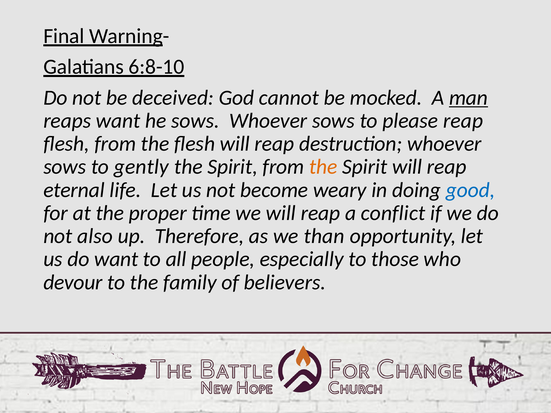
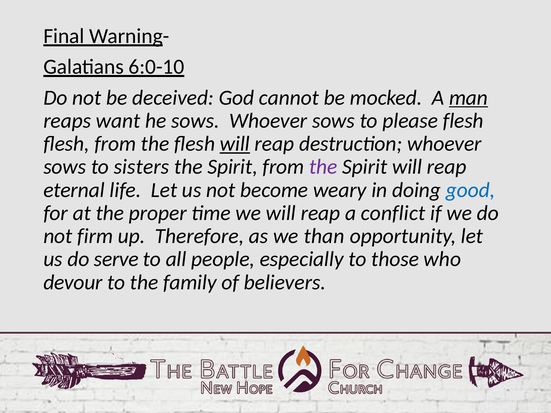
6:8-10: 6:8-10 -> 6:0-10 (156, 67)
please reap: reap -> flesh (463, 121)
will underline: none -> present (235, 144)
gently: gently -> sisters (141, 167)
the colour: orange -> purple (323, 167)
also: also -> firm (95, 236)
do want: want -> serve (116, 259)
